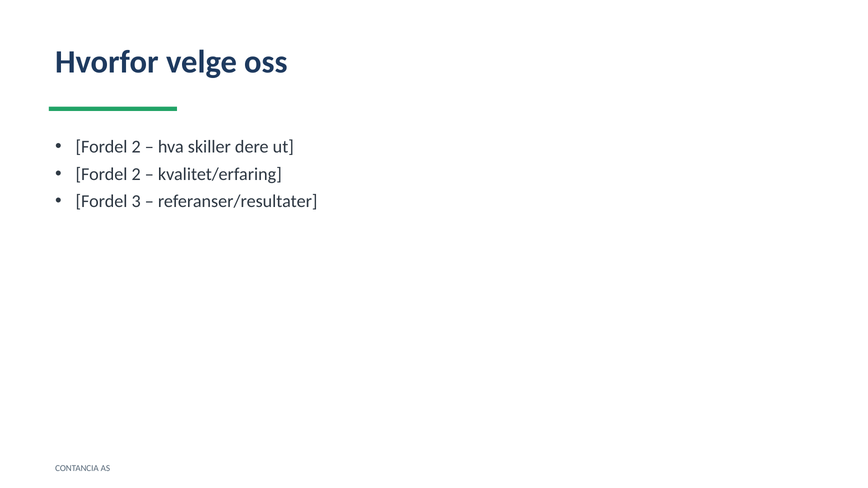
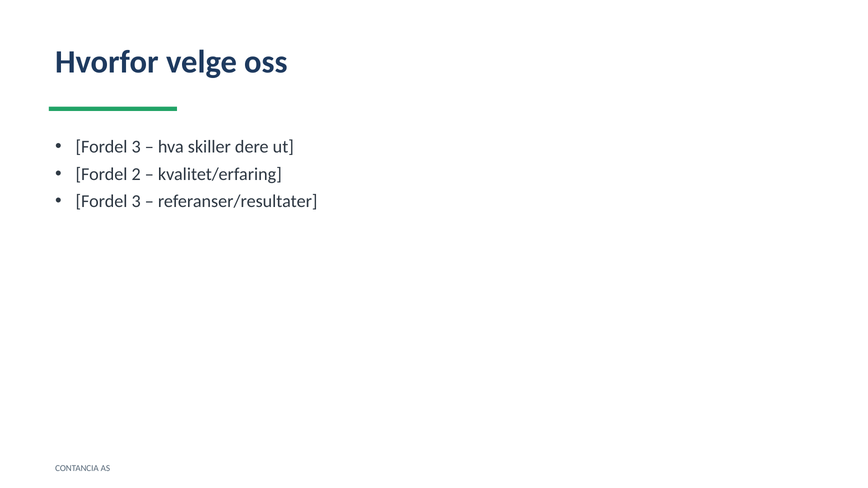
2: 2 -> 3 (136, 147)
